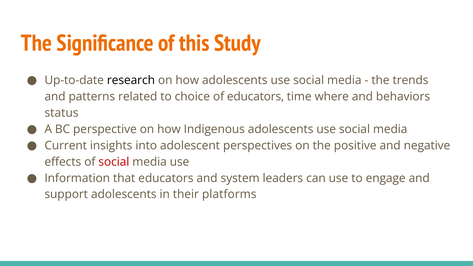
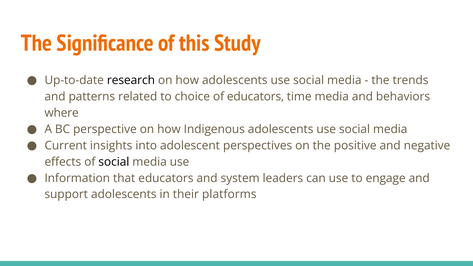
time where: where -> media (332, 97)
status: status -> where (62, 113)
social colour: red -> black (114, 162)
